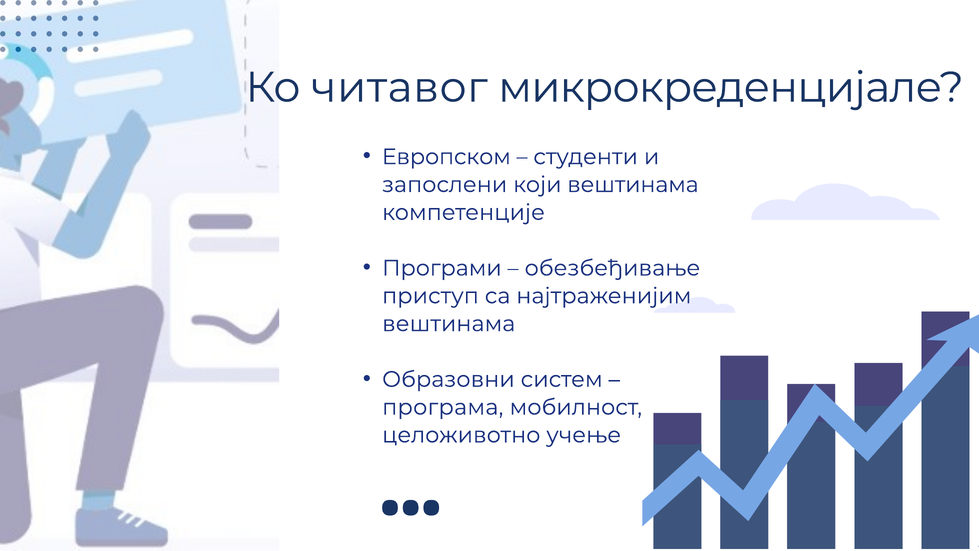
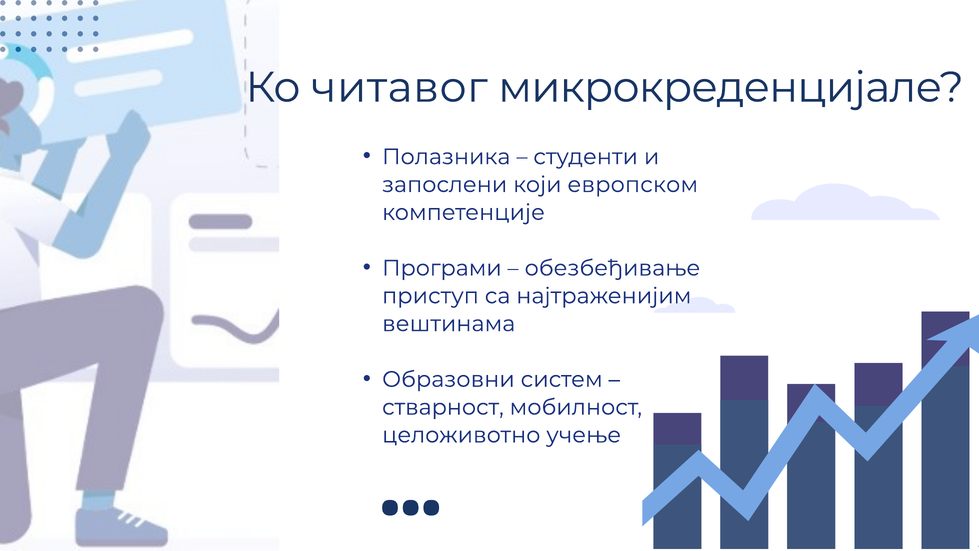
Европском: Европском -> Полазника (446, 157)
који вештинама: вештинама -> европском (633, 185)
програма: програма -> стварност (443, 407)
